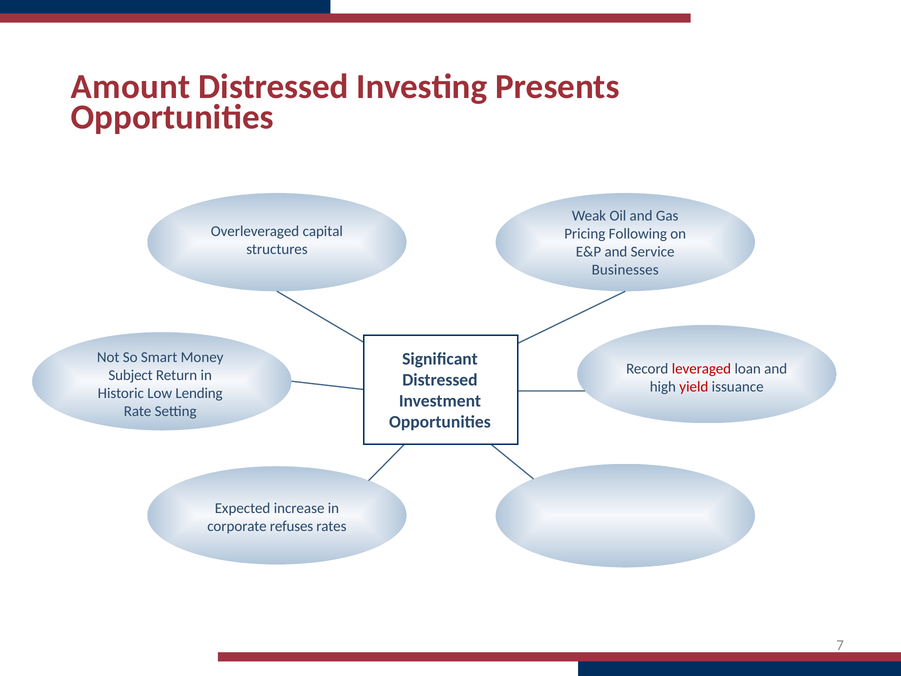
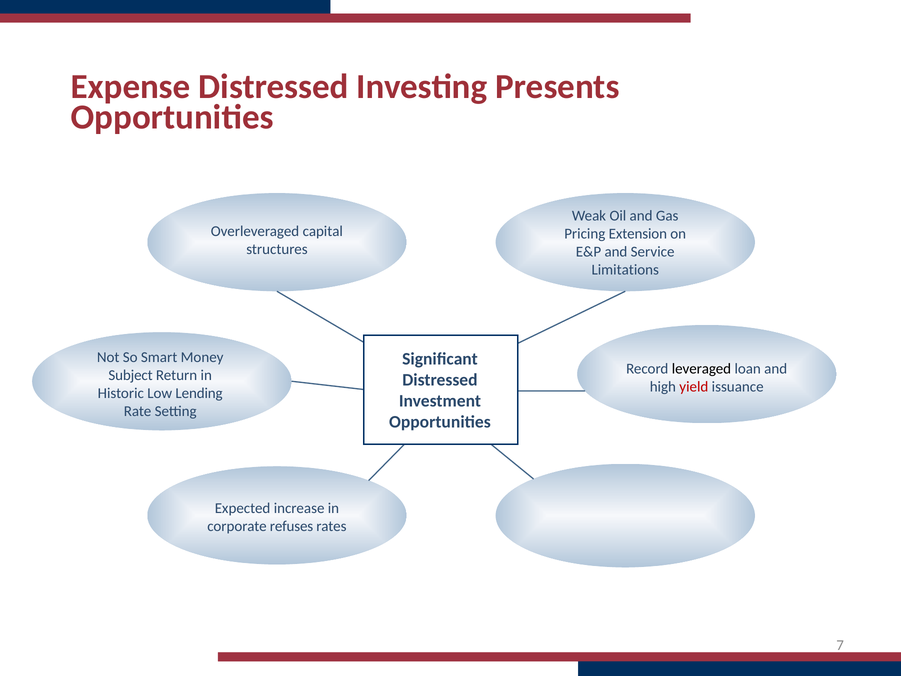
Amount: Amount -> Expense (131, 87)
Following: Following -> Extension (638, 234)
Businesses: Businesses -> Limitations (625, 270)
leveraged colour: red -> black (701, 369)
